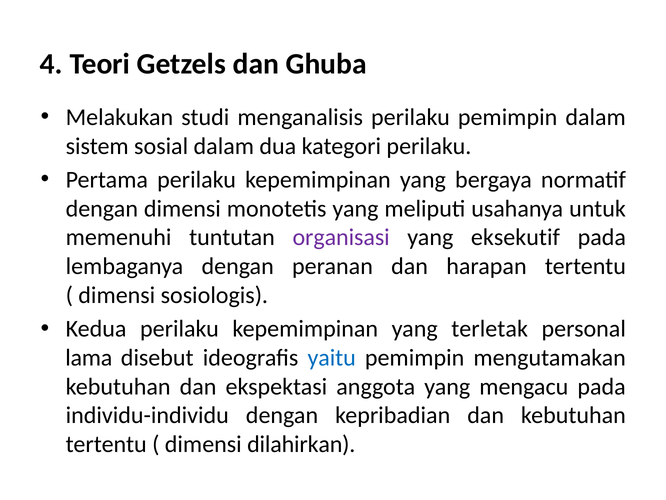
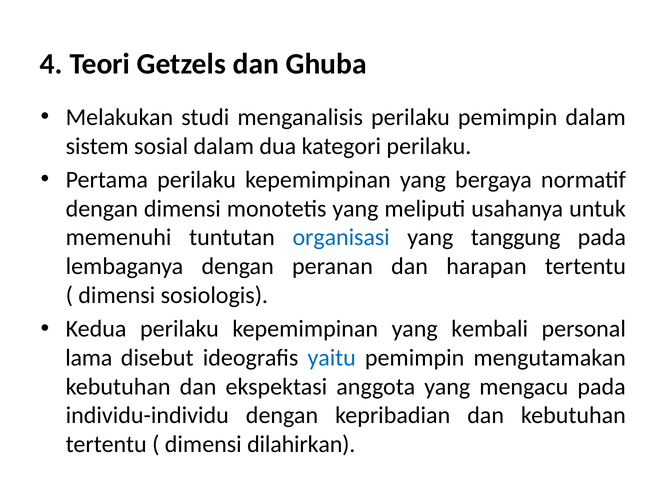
organisasi colour: purple -> blue (341, 237)
eksekutif: eksekutif -> tanggung (516, 237)
terletak: terletak -> kembali (490, 329)
